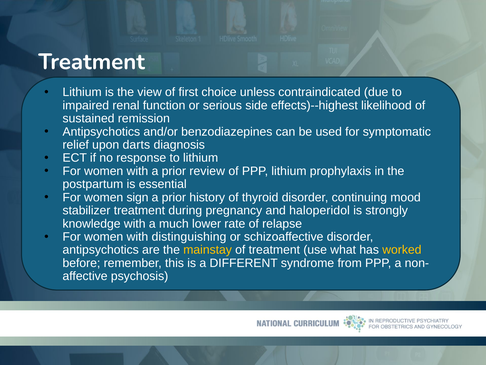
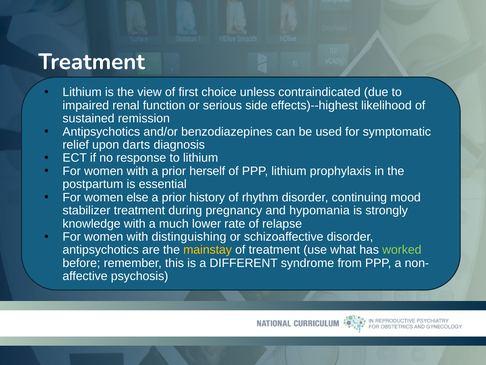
review: review -> herself (207, 171)
sign: sign -> else (137, 197)
thyroid: thyroid -> rhythm (260, 197)
haloperidol: haloperidol -> hypomania (320, 210)
worked colour: yellow -> light green (402, 250)
